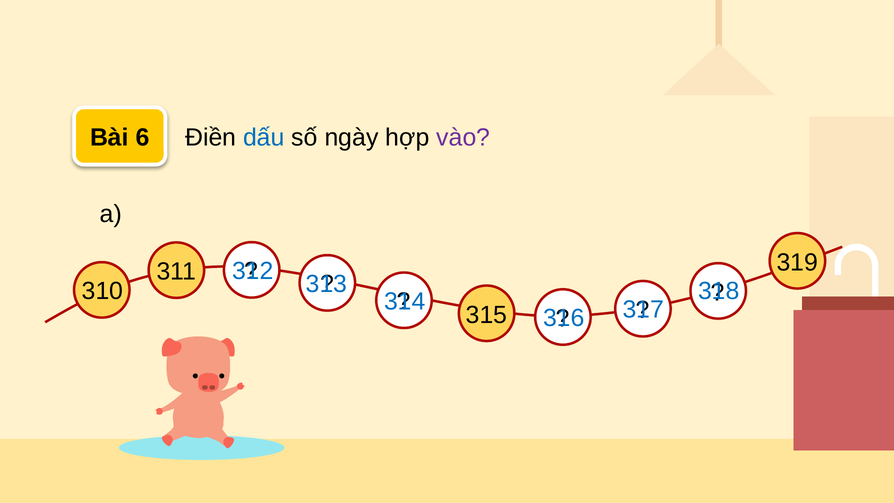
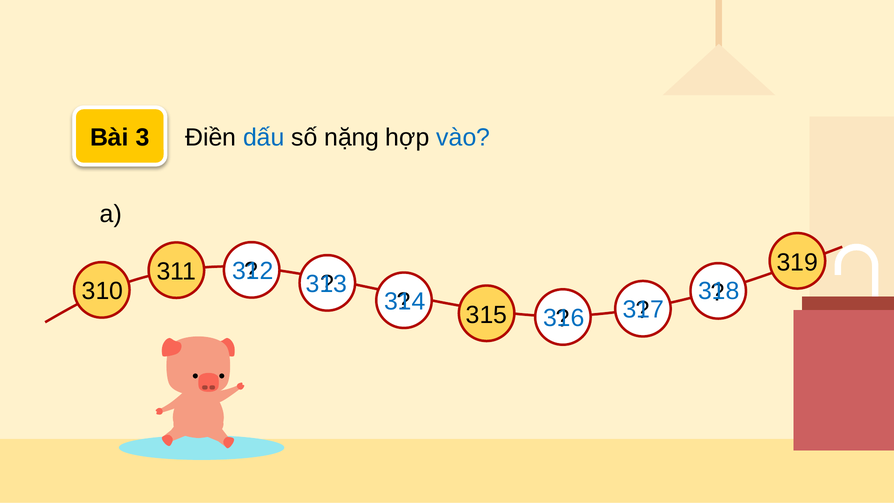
6: 6 -> 3 (143, 138)
ngày: ngày -> nặng (352, 137)
vào colour: purple -> blue (463, 137)
